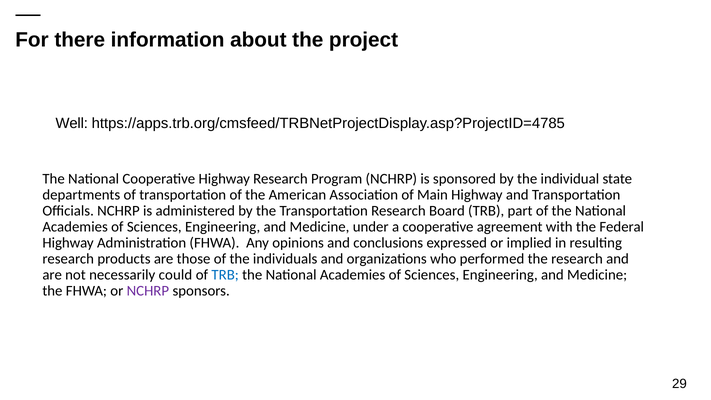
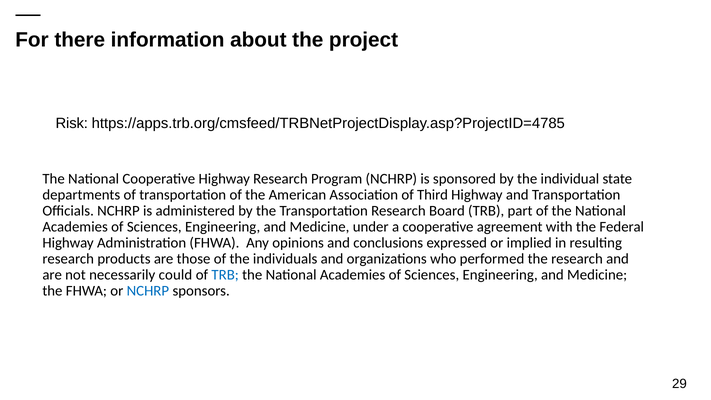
Well: Well -> Risk (72, 123)
Main: Main -> Third (433, 195)
NCHRP colour: purple -> blue (148, 291)
